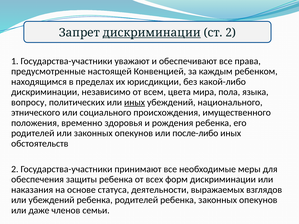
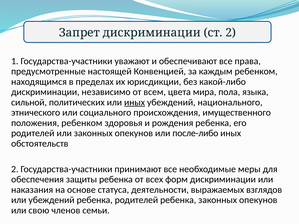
дискриминации underline: present -> none (152, 33)
вопросу: вопросу -> сильной (29, 102)
положения временно: временно -> ребенком (82, 123)
даже: даже -> свою (39, 210)
